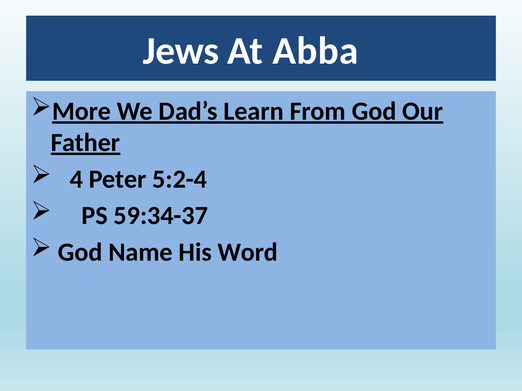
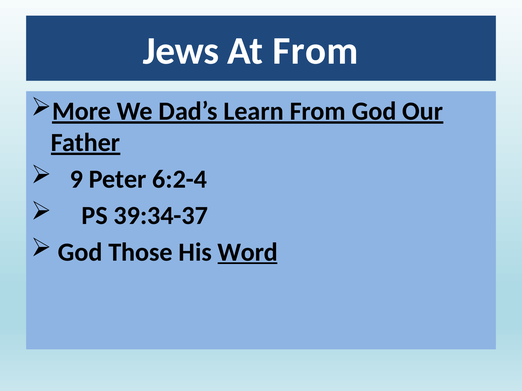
At Abba: Abba -> From (316, 51)
4: 4 -> 9 (76, 179)
5:2-4: 5:2-4 -> 6:2-4 (180, 179)
59:34-37: 59:34-37 -> 39:34-37 (161, 216)
Name: Name -> Those (141, 252)
Word underline: none -> present (248, 252)
